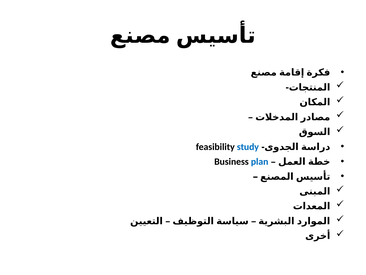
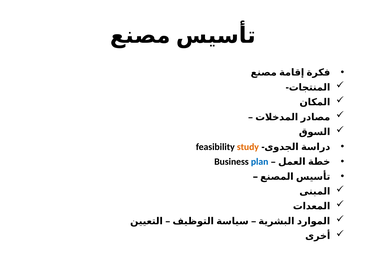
study colour: blue -> orange (248, 147)
